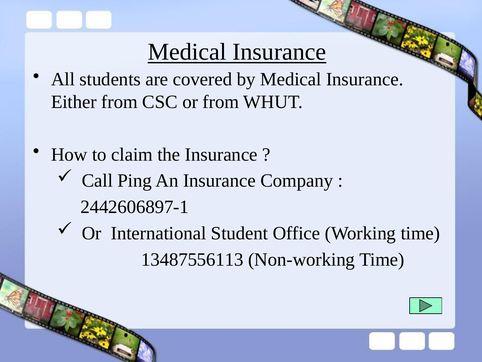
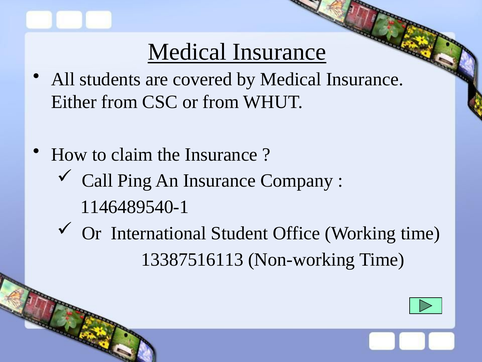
2442606897-1: 2442606897-1 -> 1146489540-1 (135, 207)
13487556113: 13487556113 -> 13387516113 (192, 259)
